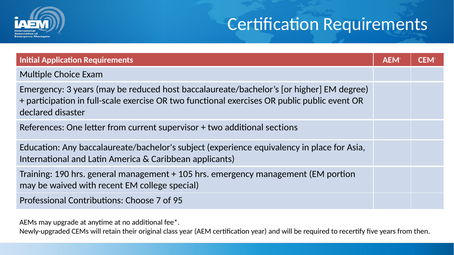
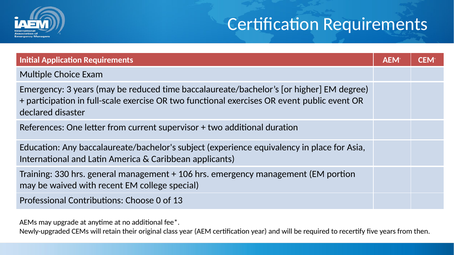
host: host -> time (171, 89)
OR public: public -> event (289, 101)
sections: sections -> duration (282, 128)
190: 190 -> 330 (62, 174)
105: 105 -> 106 (186, 174)
7: 7 -> 0 (158, 201)
95: 95 -> 13 (178, 201)
